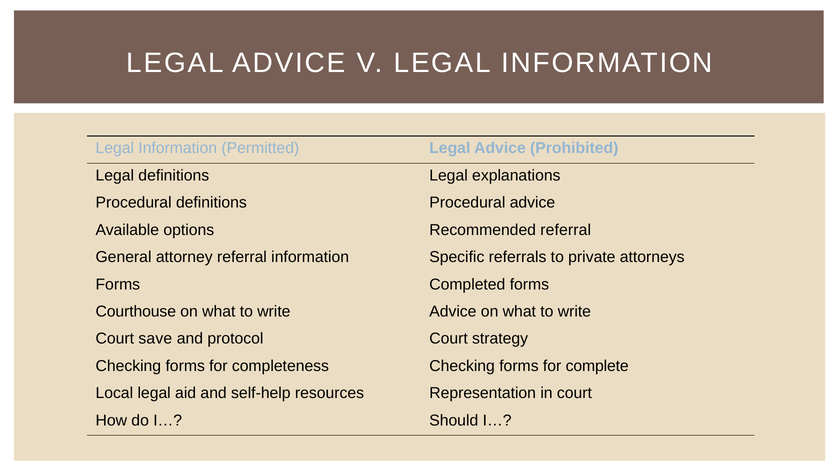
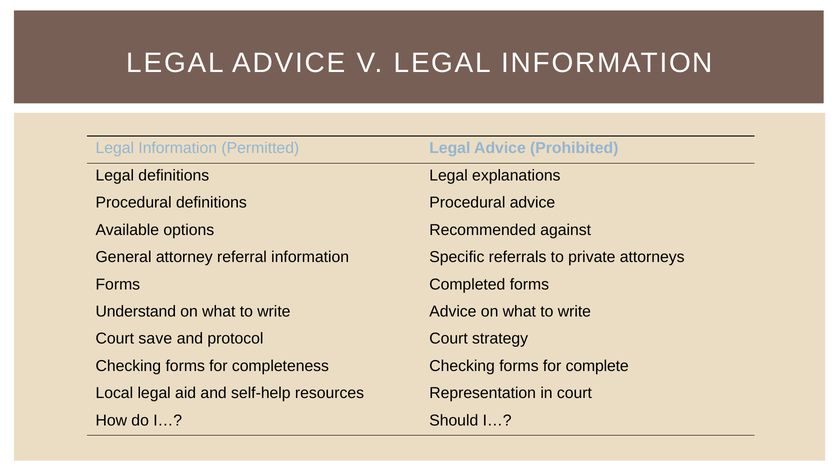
Recommended referral: referral -> against (566, 230)
Courthouse: Courthouse -> Understand (136, 311)
